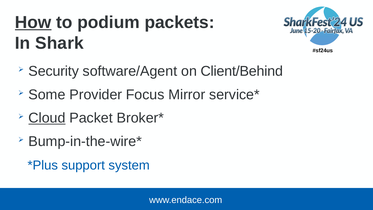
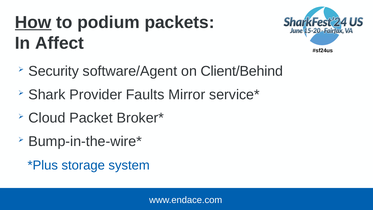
Shark: Shark -> Affect (60, 43)
Some: Some -> Shark (47, 95)
Focus: Focus -> Faults (145, 95)
Cloud underline: present -> none (47, 118)
support: support -> storage (83, 165)
